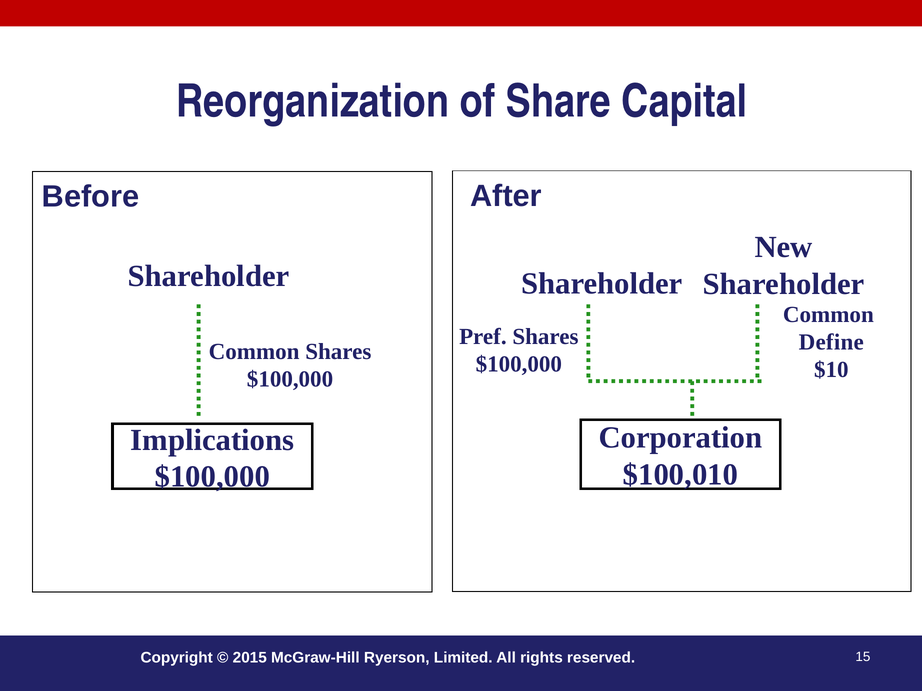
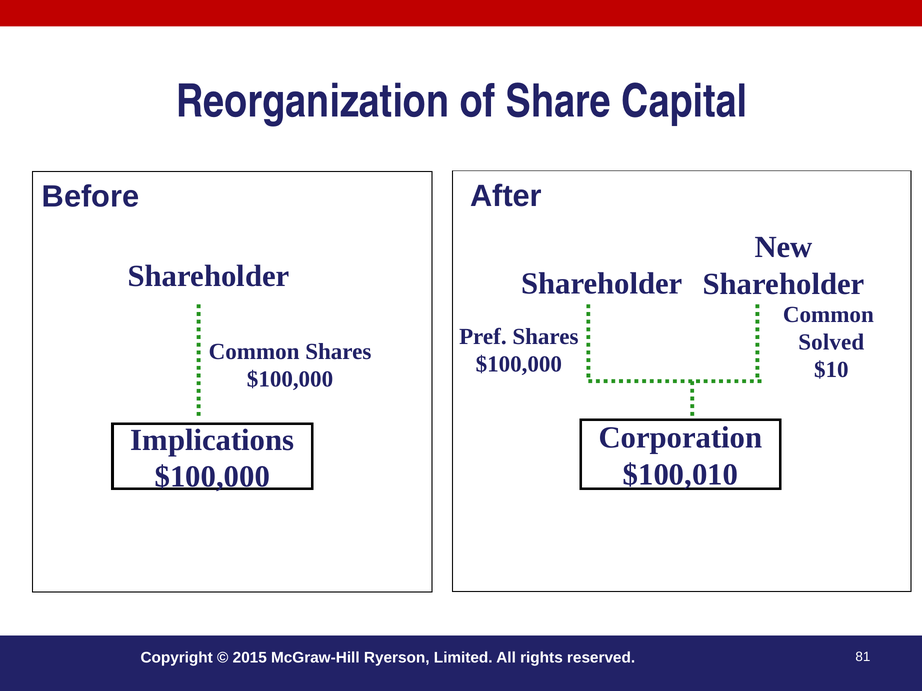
Define: Define -> Solved (831, 342)
15: 15 -> 81 (863, 657)
